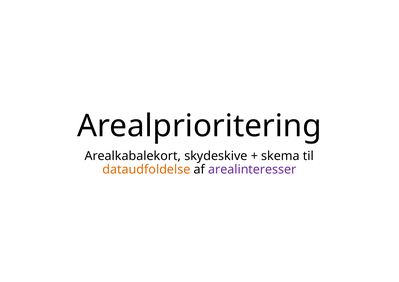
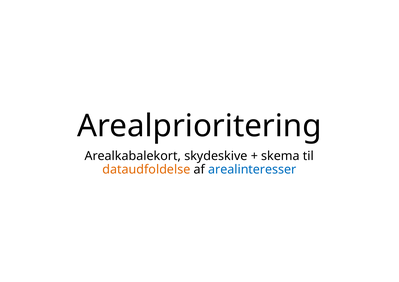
arealinteresser colour: purple -> blue (252, 170)
